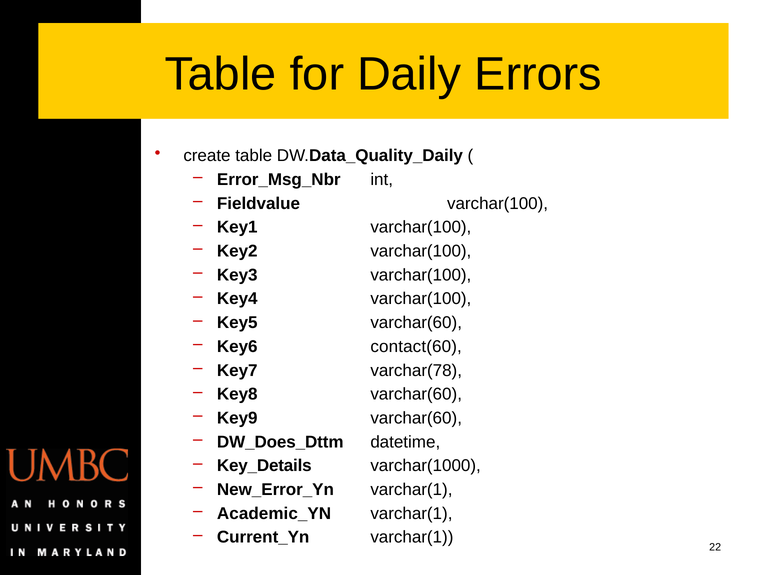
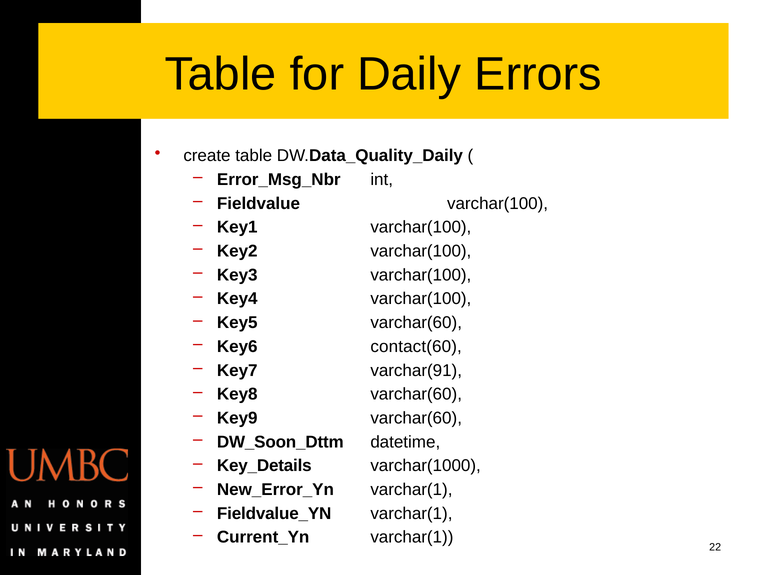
varchar(78: varchar(78 -> varchar(91 (416, 371)
DW_Does_Dttm: DW_Does_Dttm -> DW_Soon_Dttm (280, 442)
Academic_YN: Academic_YN -> Fieldvalue_YN (274, 514)
